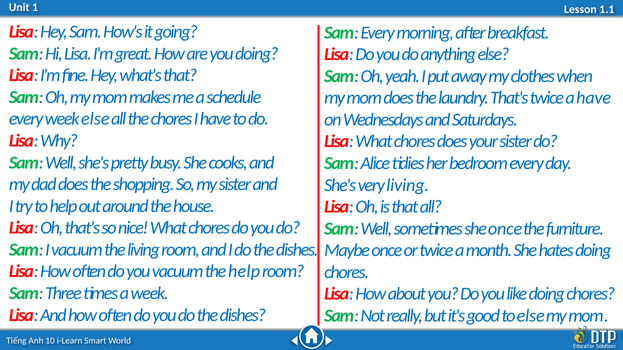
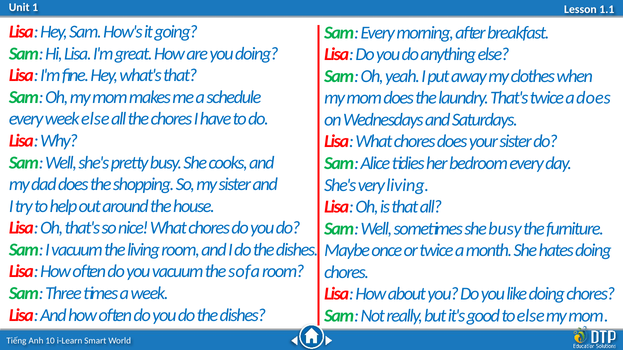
a have: have -> does (594, 98)
she once: once -> busy (505, 229)
the help: help -> sofa (244, 272)
